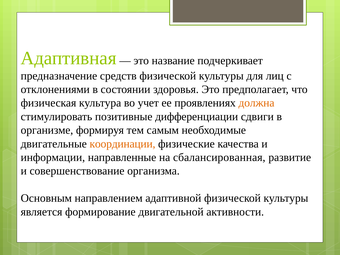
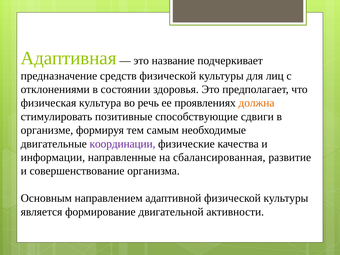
учет: учет -> речь (148, 103)
дифференциации: дифференциации -> способствующие (197, 117)
координации colour: orange -> purple (123, 144)
